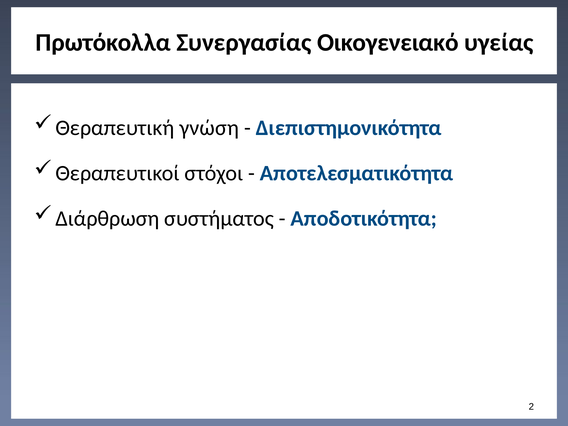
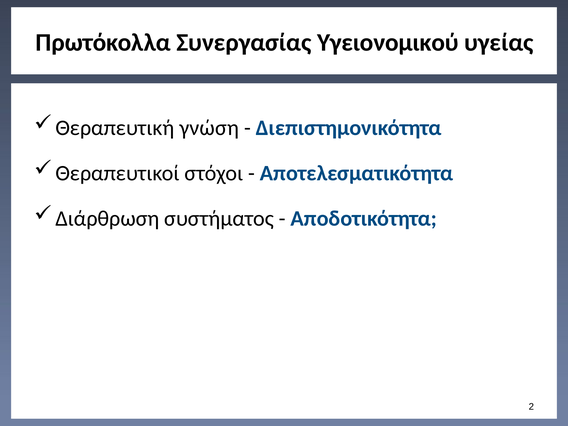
Οικογενειακό: Οικογενειακό -> Υγειονομικού (388, 43)
